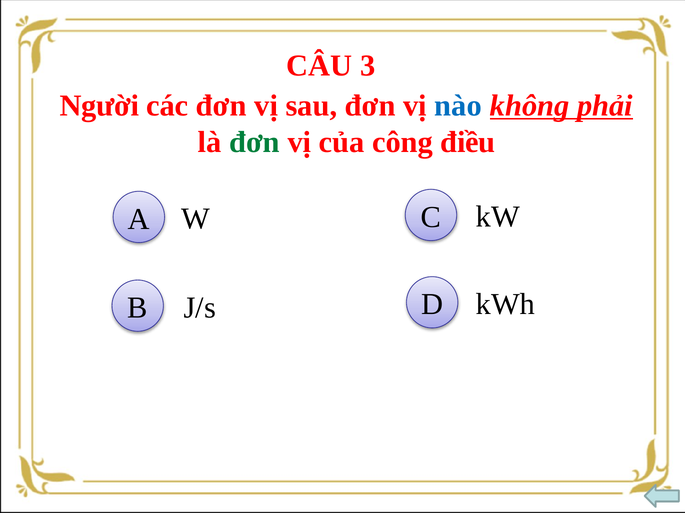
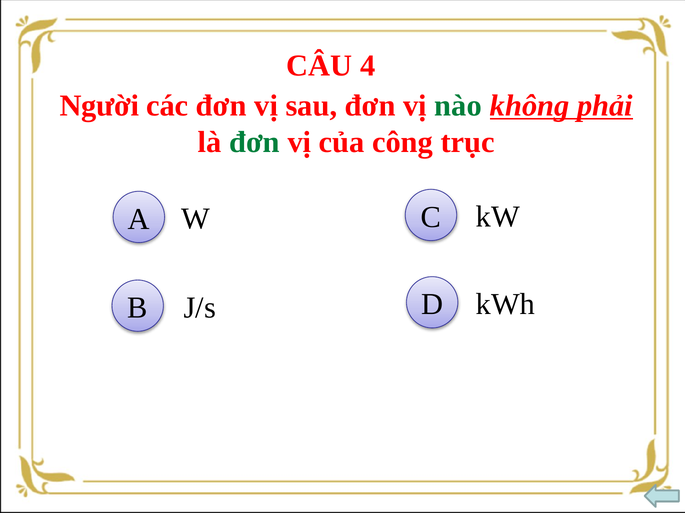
3: 3 -> 4 (368, 66)
nào colour: blue -> green (458, 106)
điều: điều -> trục (468, 142)
